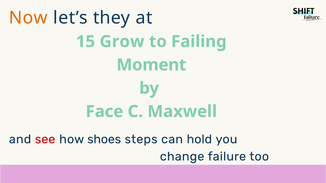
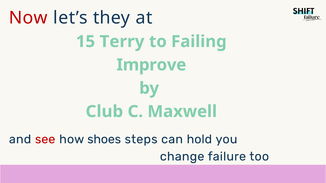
Now colour: orange -> red (28, 18)
Grow: Grow -> Terry (122, 42)
Moment: Moment -> Improve (151, 65)
Face: Face -> Club (104, 112)
